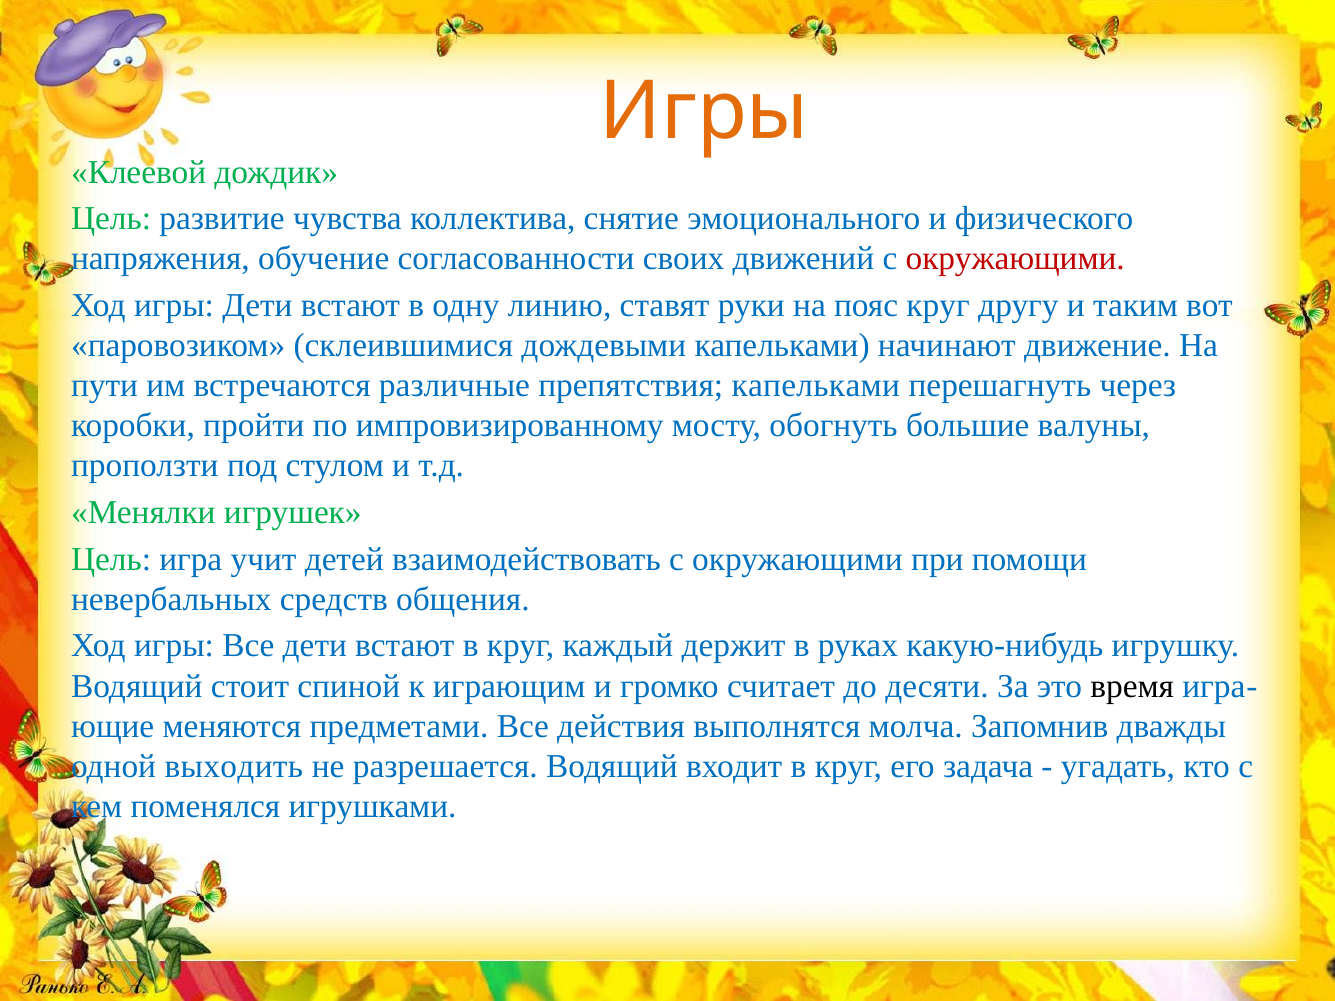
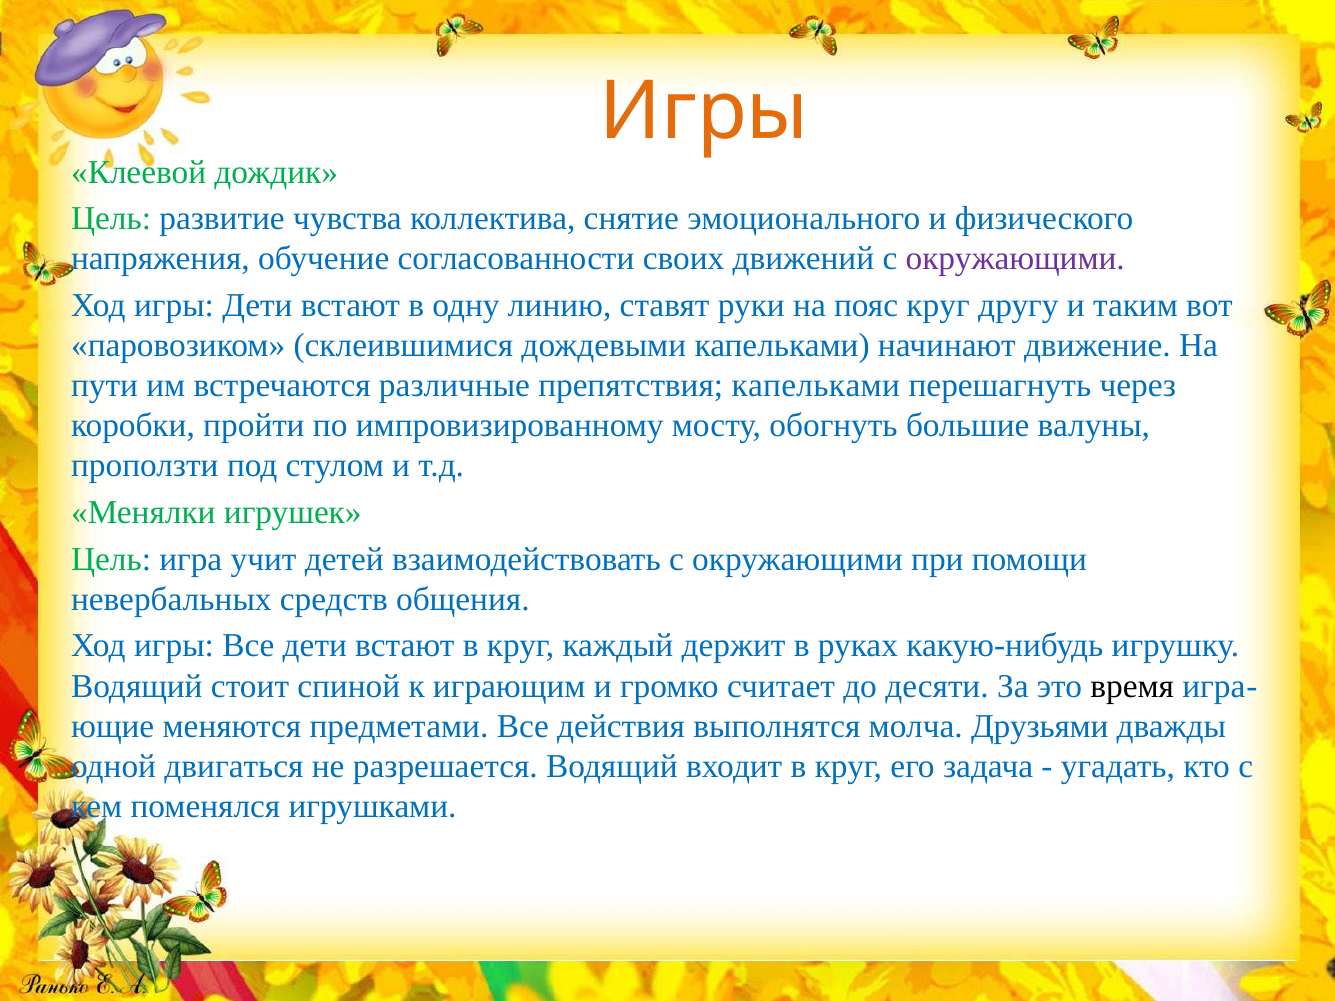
окружающими colour: red -> purple (1015, 259)
Запомнив: Запомнив -> Друзьями (1040, 726)
выходить: выходить -> двигаться (234, 766)
